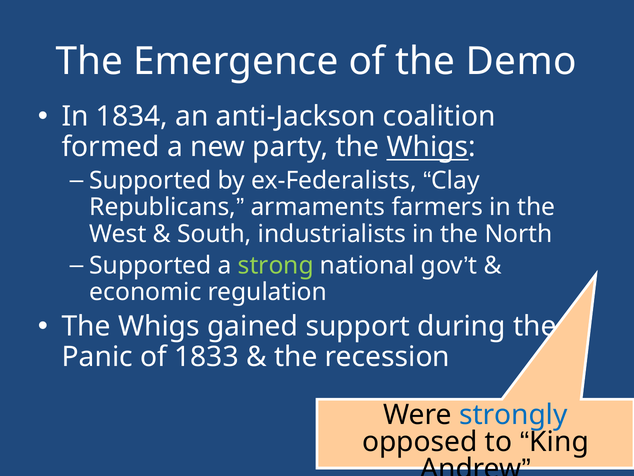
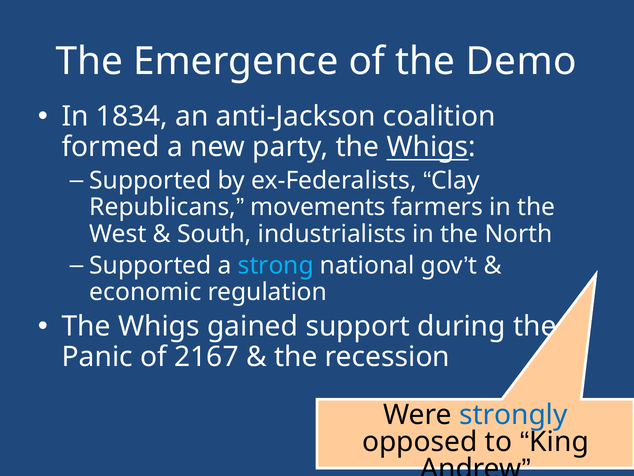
armaments: armaments -> movements (318, 207)
strong colour: light green -> light blue (276, 265)
1833: 1833 -> 2167 (206, 356)
